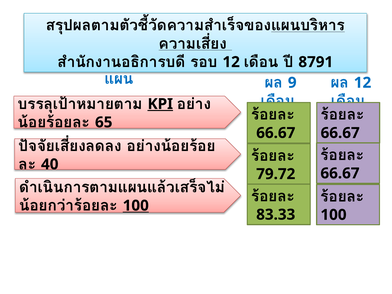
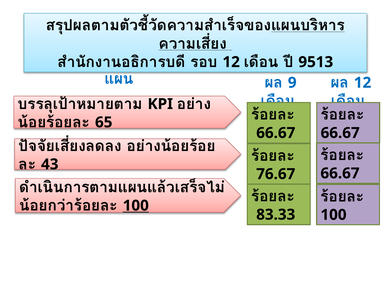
8791: 8791 -> 9513 (316, 62)
KPI underline: present -> none (160, 104)
40: 40 -> 43 (50, 164)
79.72: 79.72 -> 76.67 (276, 174)
